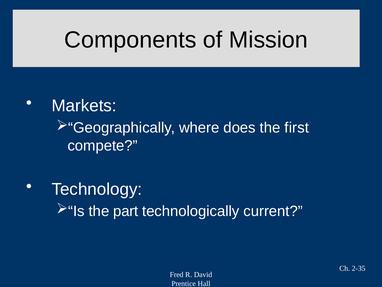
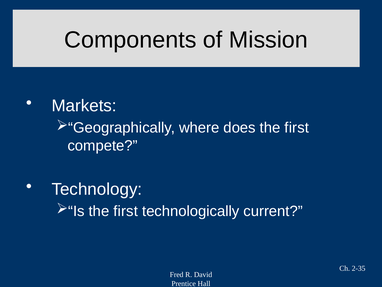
part: part -> first (126, 211)
